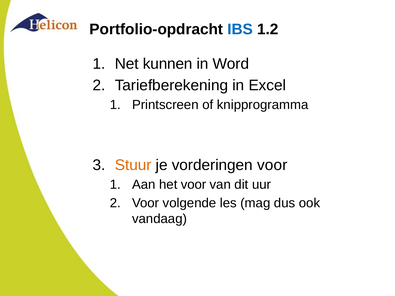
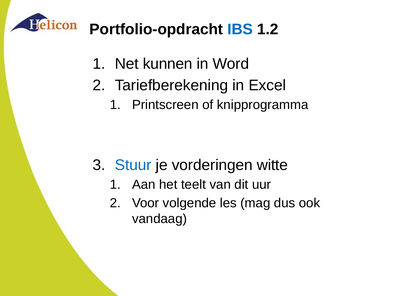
Stuur colour: orange -> blue (133, 165)
vorderingen voor: voor -> witte (272, 165)
het voor: voor -> teelt (194, 185)
